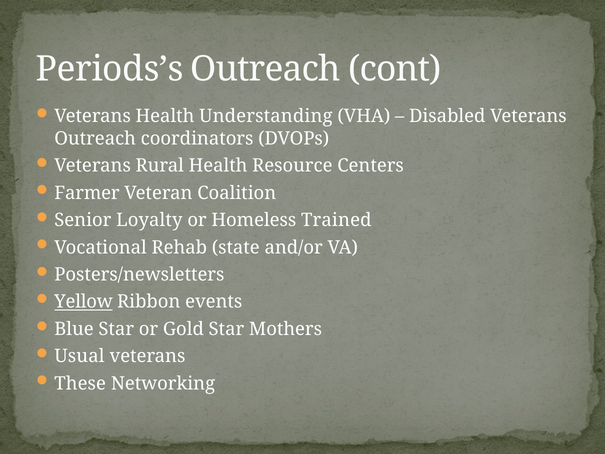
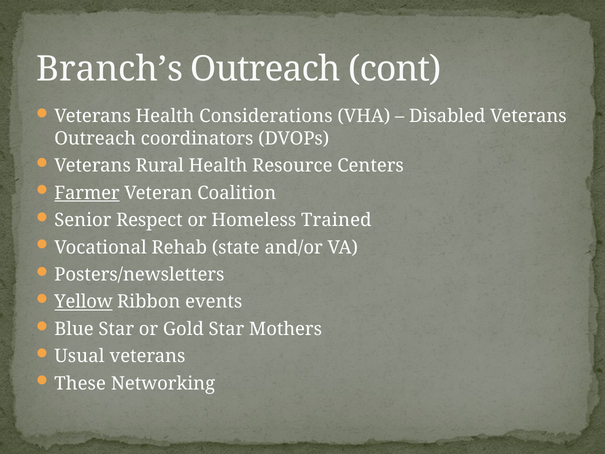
Periods’s: Periods’s -> Branch’s (110, 69)
Understanding: Understanding -> Considerations (266, 116)
Farmer underline: none -> present (87, 193)
Loyalty: Loyalty -> Respect (149, 220)
